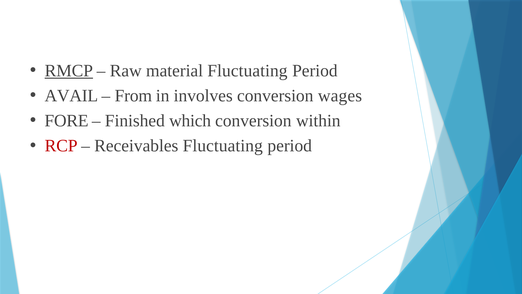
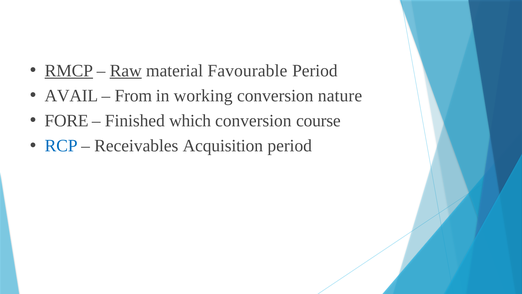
Raw underline: none -> present (126, 71)
material Fluctuating: Fluctuating -> Favourable (247, 71)
involves: involves -> working (203, 96)
wages: wages -> nature (340, 96)
within: within -> course (318, 121)
RCP colour: red -> blue (61, 146)
Receivables Fluctuating: Fluctuating -> Acquisition (223, 146)
